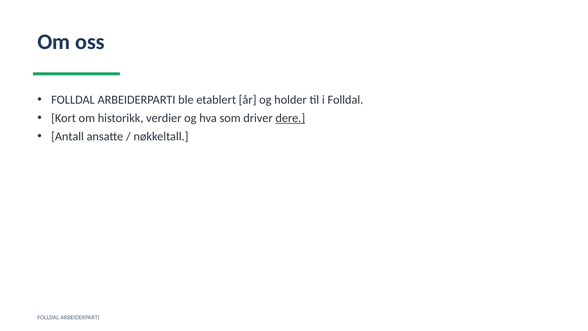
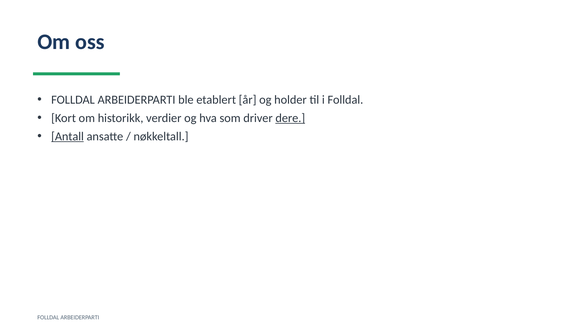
Antall underline: none -> present (68, 136)
